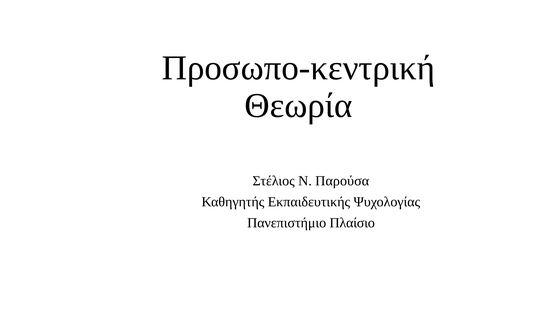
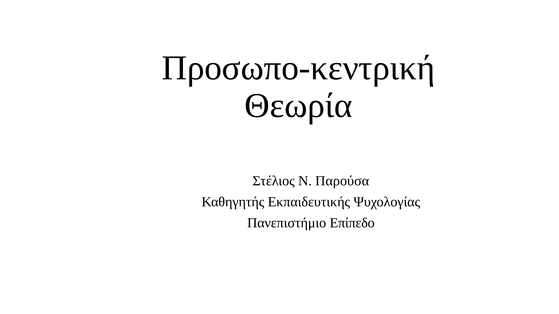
Πλαίσιο: Πλαίσιο -> Επίπεδο (352, 223)
